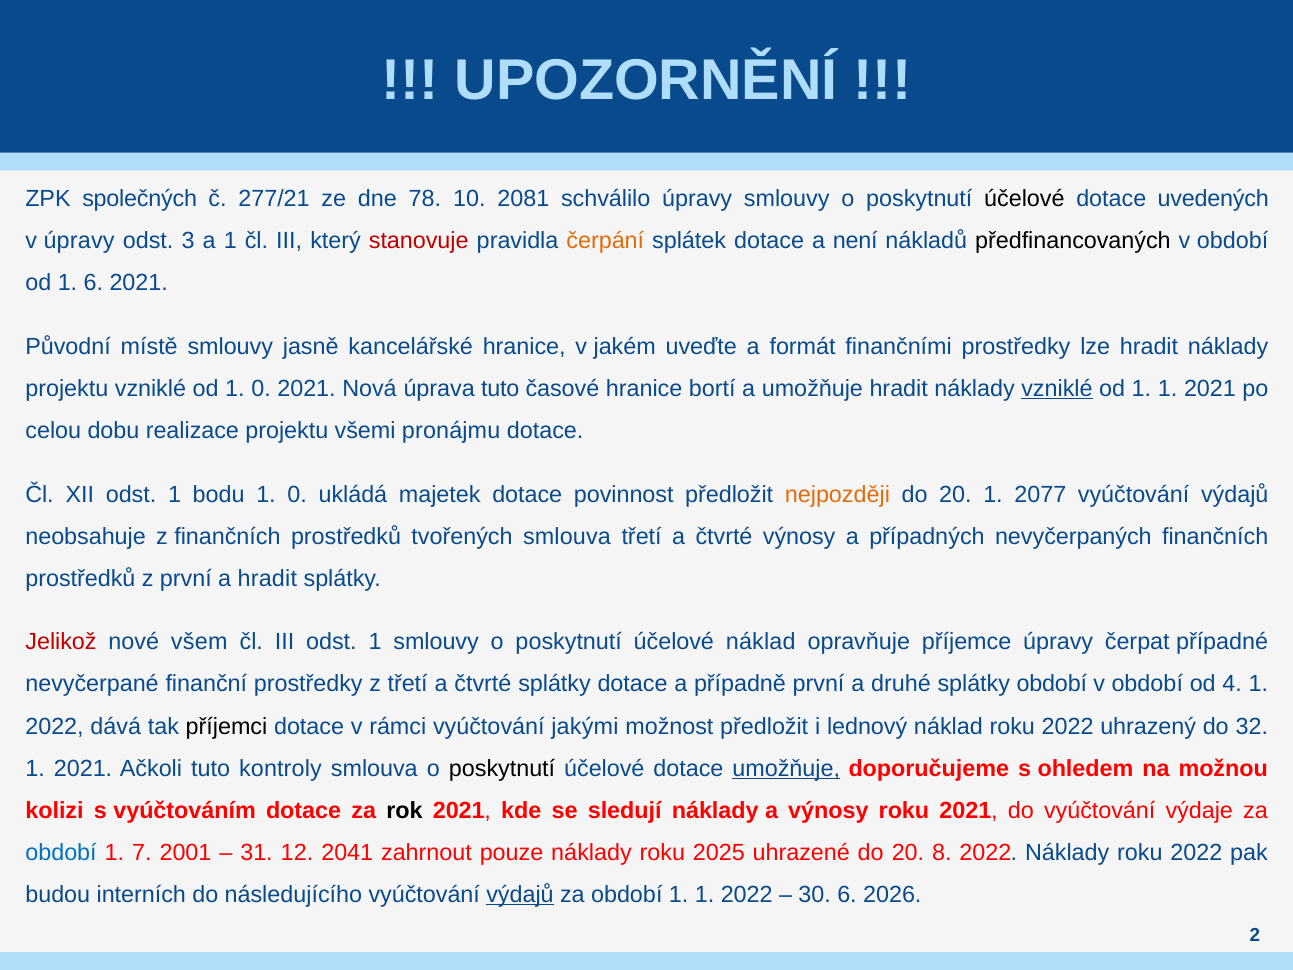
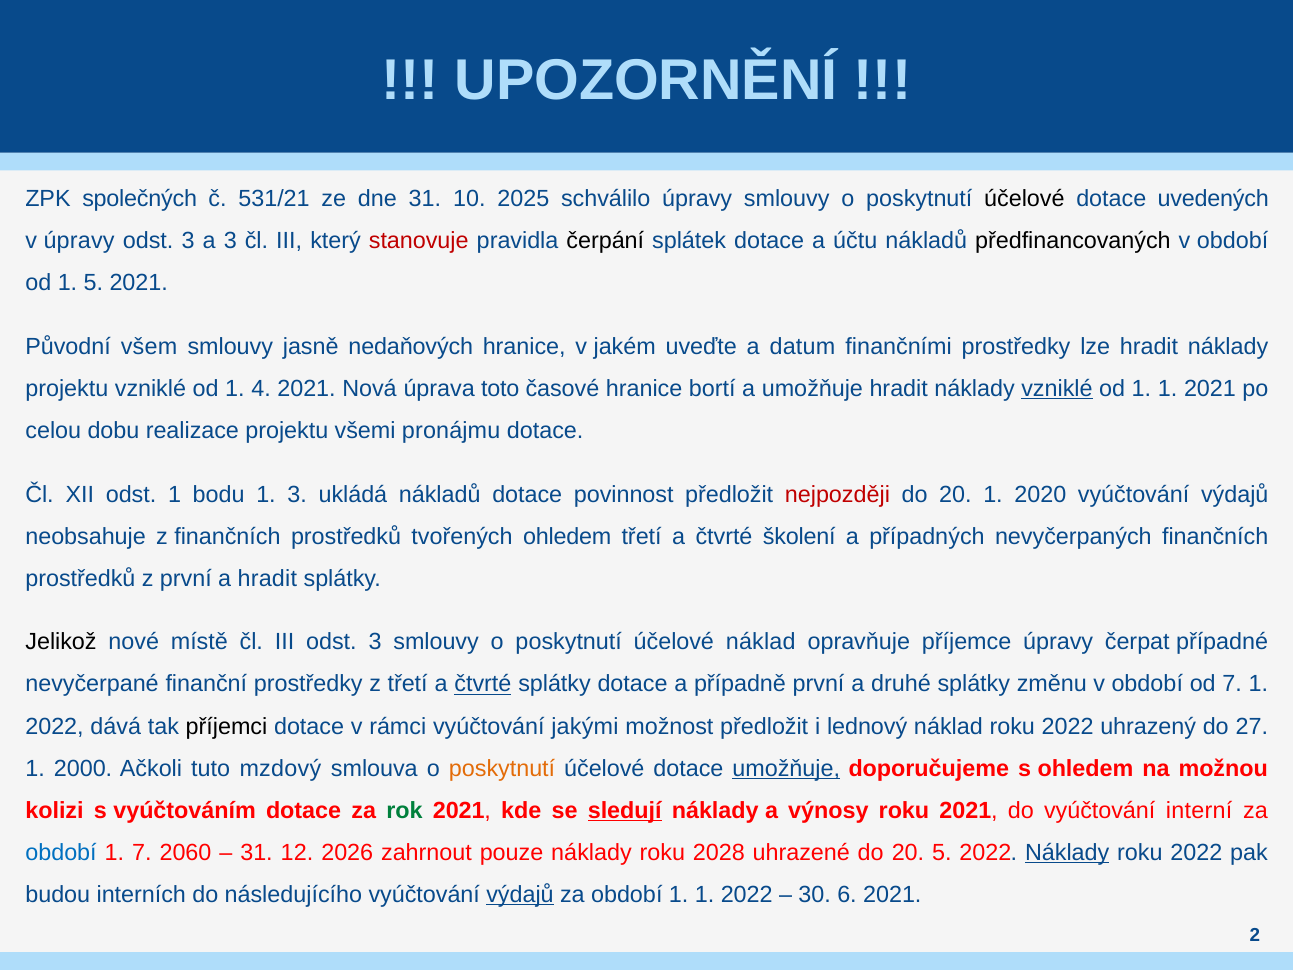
277/21: 277/21 -> 531/21 (274, 199)
dne 78: 78 -> 31 (425, 199)
2081: 2081 -> 2025 (523, 199)
a 1: 1 -> 3 (230, 241)
čerpání colour: orange -> black (605, 241)
není: není -> účtu (855, 241)
1 6: 6 -> 5 (93, 283)
místě: místě -> všem (149, 347)
kancelářské: kancelářské -> nedaňových (411, 347)
formát: formát -> datum (802, 347)
od 1 0: 0 -> 4 (261, 389)
úprava tuto: tuto -> toto (500, 389)
bodu 1 0: 0 -> 3 (297, 494)
ukládá majetek: majetek -> nákladů (440, 494)
nejpozději colour: orange -> red (837, 494)
2077: 2077 -> 2020 (1040, 494)
tvořených smlouva: smlouva -> ohledem (567, 536)
čtvrté výnosy: výnosy -> školení (799, 536)
Jelikož colour: red -> black (61, 642)
všem: všem -> místě (199, 642)
III odst 1: 1 -> 3 (375, 642)
čtvrté underline: none -> present (483, 684)
splátky období: období -> změnu (1052, 684)
od 4: 4 -> 7 (1232, 684)
32: 32 -> 27 (1252, 726)
2021: 2021 -> 2000 (83, 768)
kontroly: kontroly -> mzdový (280, 768)
poskytnutí colour: black -> orange (502, 768)
rok colour: black -> green (404, 810)
sledují underline: none -> present (625, 810)
výdaje: výdaje -> interní (1199, 810)
2001: 2001 -> 2060 (185, 852)
2041: 2041 -> 2026 (347, 852)
2025: 2025 -> 2028 (719, 852)
20 8: 8 -> 5 (942, 852)
Náklady underline: none -> present (1067, 852)
6 2026: 2026 -> 2021 (892, 894)
